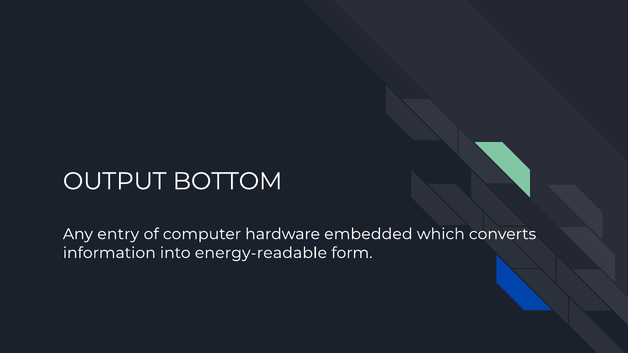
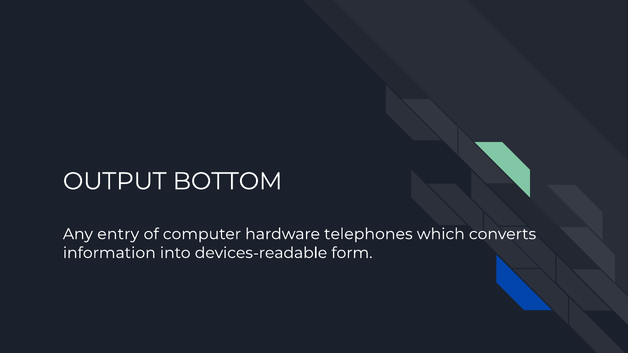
embedded: embedded -> telephones (368, 234)
energy-readable: energy-readable -> devices-readable (261, 253)
